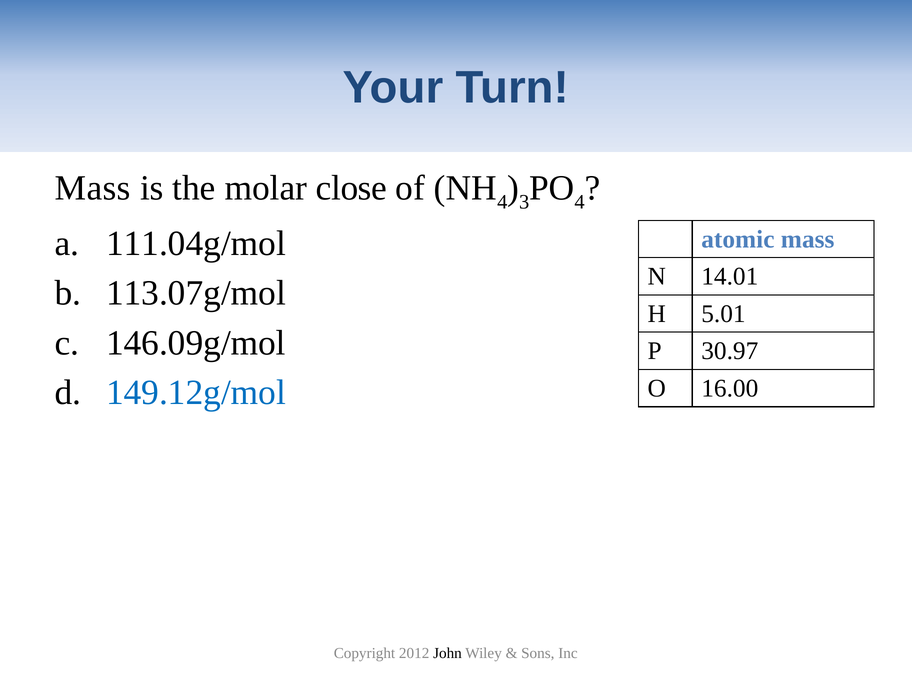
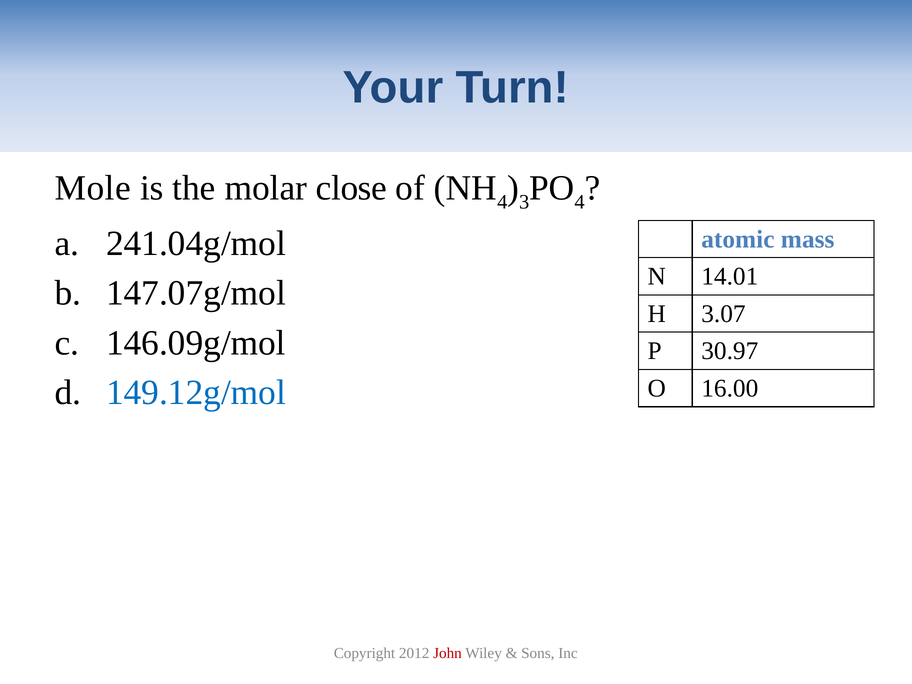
Mass: Mass -> Mole (93, 188)
111.04g/mol: 111.04g/mol -> 241.04g/mol (196, 243)
113.07g/mol: 113.07g/mol -> 147.07g/mol (196, 293)
5.01: 5.01 -> 3.07 (723, 314)
John colour: black -> red (447, 653)
